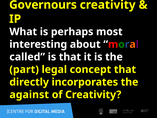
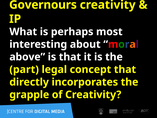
called: called -> above (27, 57)
against: against -> grapple (29, 94)
